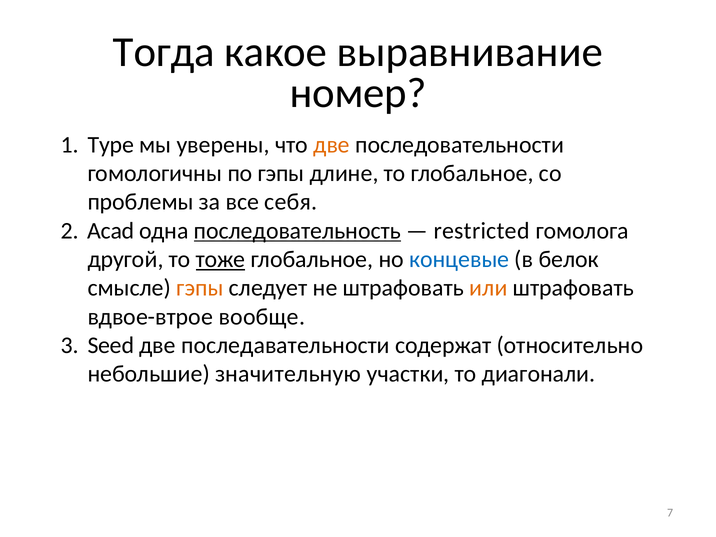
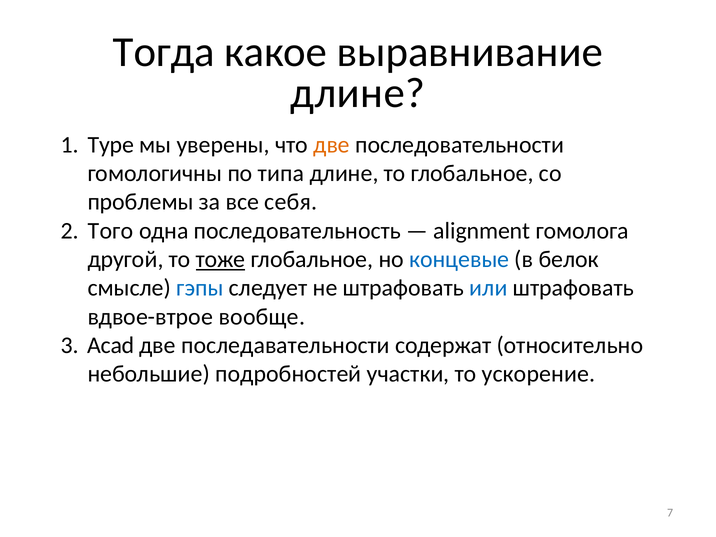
номер: номер -> длине (358, 93)
по гэпы: гэпы -> типа (281, 173)
Acad: Acad -> Того (111, 231)
последовательность underline: present -> none (298, 231)
restricted: restricted -> alignment (482, 231)
гэпы colour: orange -> blue (200, 288)
или colour: orange -> blue (488, 288)
Seed: Seed -> Acad (111, 345)
значительную: значительную -> подробностей (288, 374)
диагонали: диагонали -> ускорение (538, 374)
